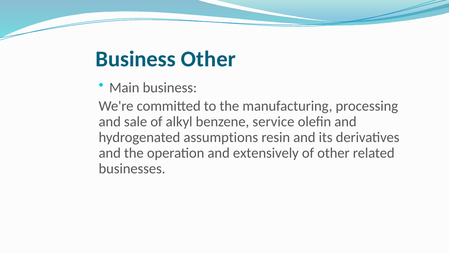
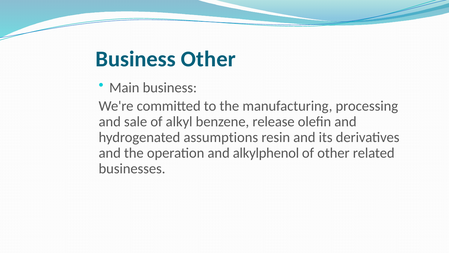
service: service -> release (274, 121)
extensively: extensively -> alkylphenol (266, 153)
